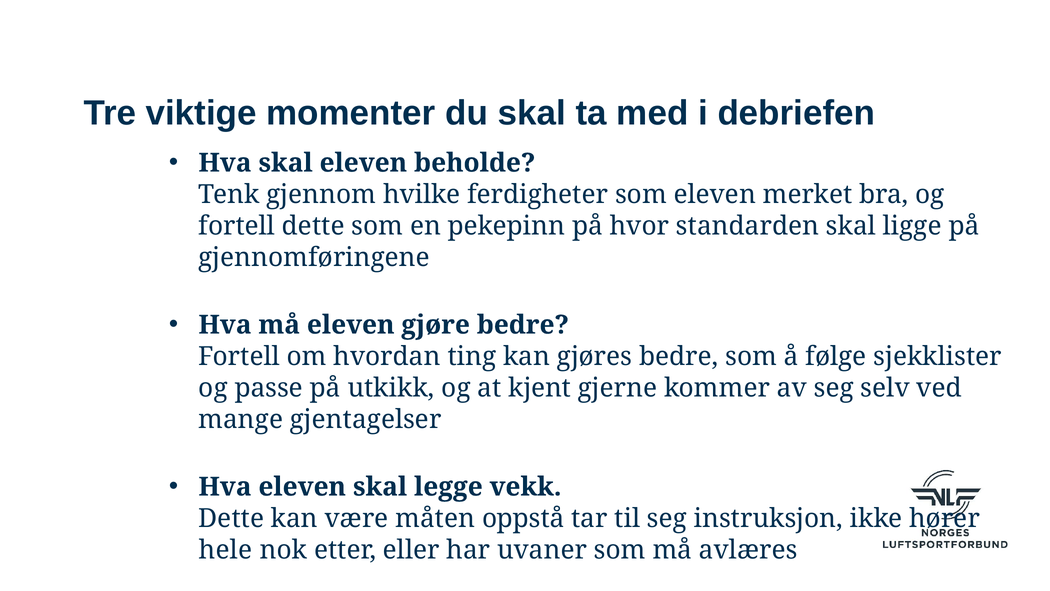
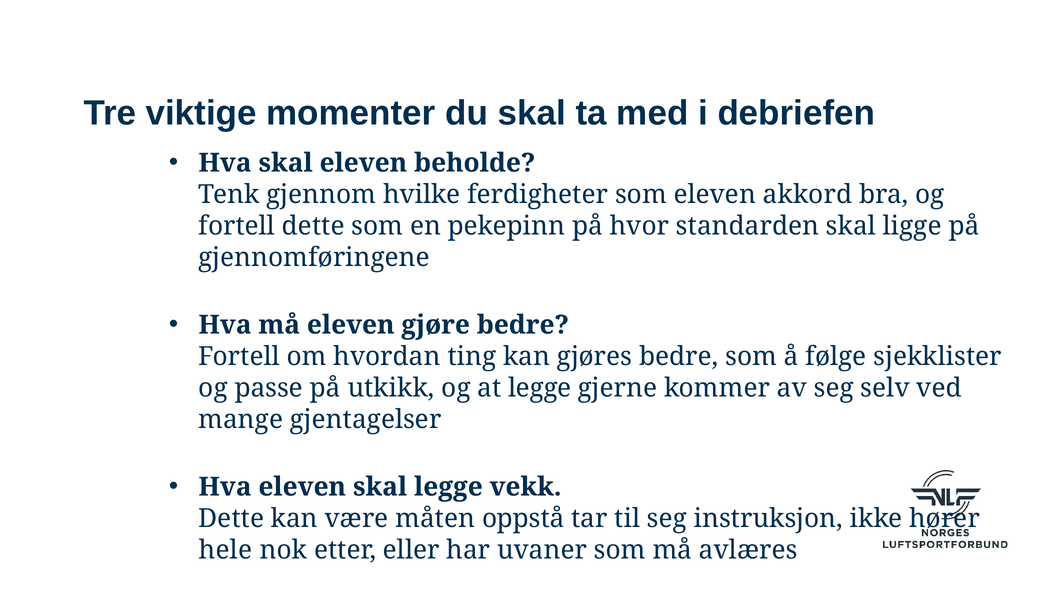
merket: merket -> akkord (808, 194)
at kjent: kjent -> legge (540, 388)
